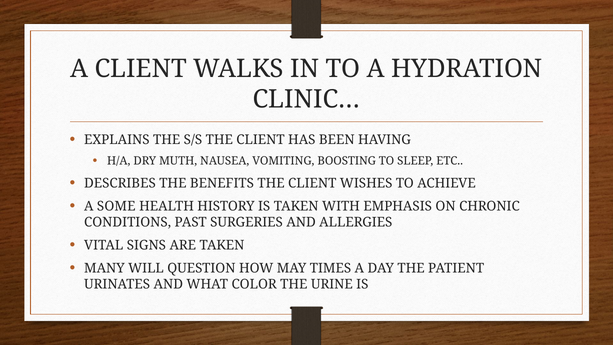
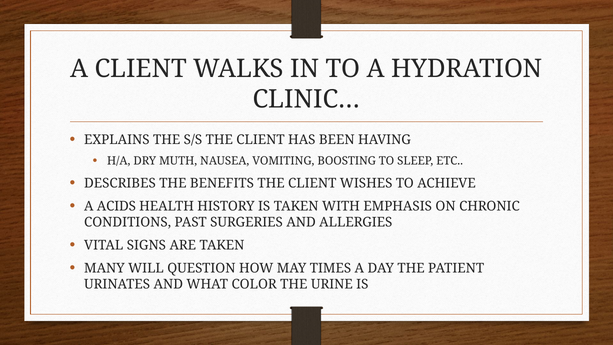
SOME: SOME -> ACIDS (116, 206)
